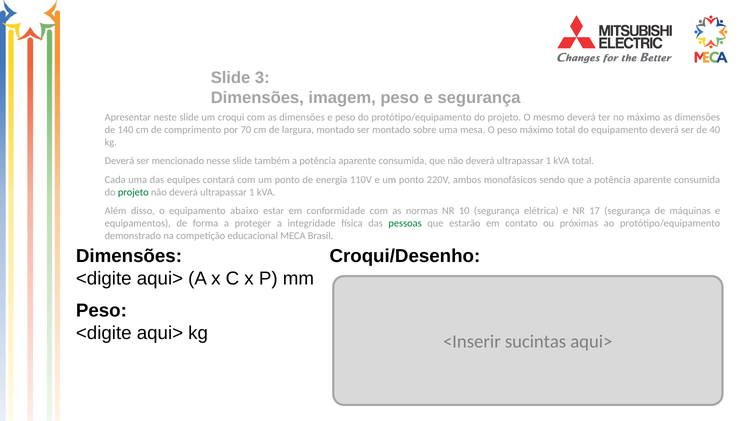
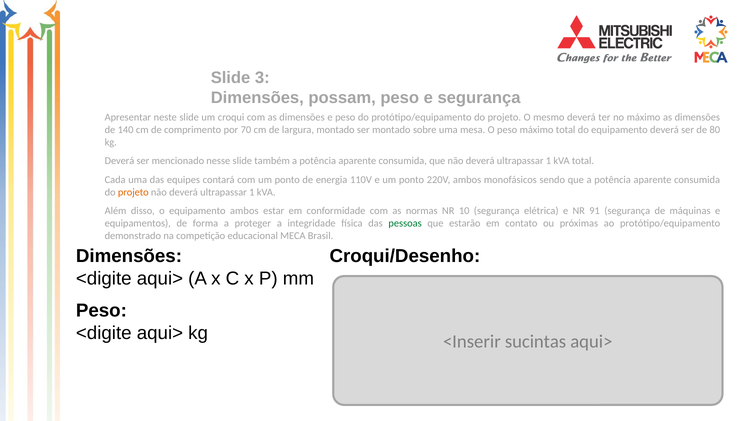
imagem: imagem -> possam (342, 98)
40: 40 -> 80 (715, 130)
projeto colour: green -> orange (133, 192)
equipamento abaixo: abaixo -> ambos (244, 211)
17: 17 -> 91 (595, 211)
